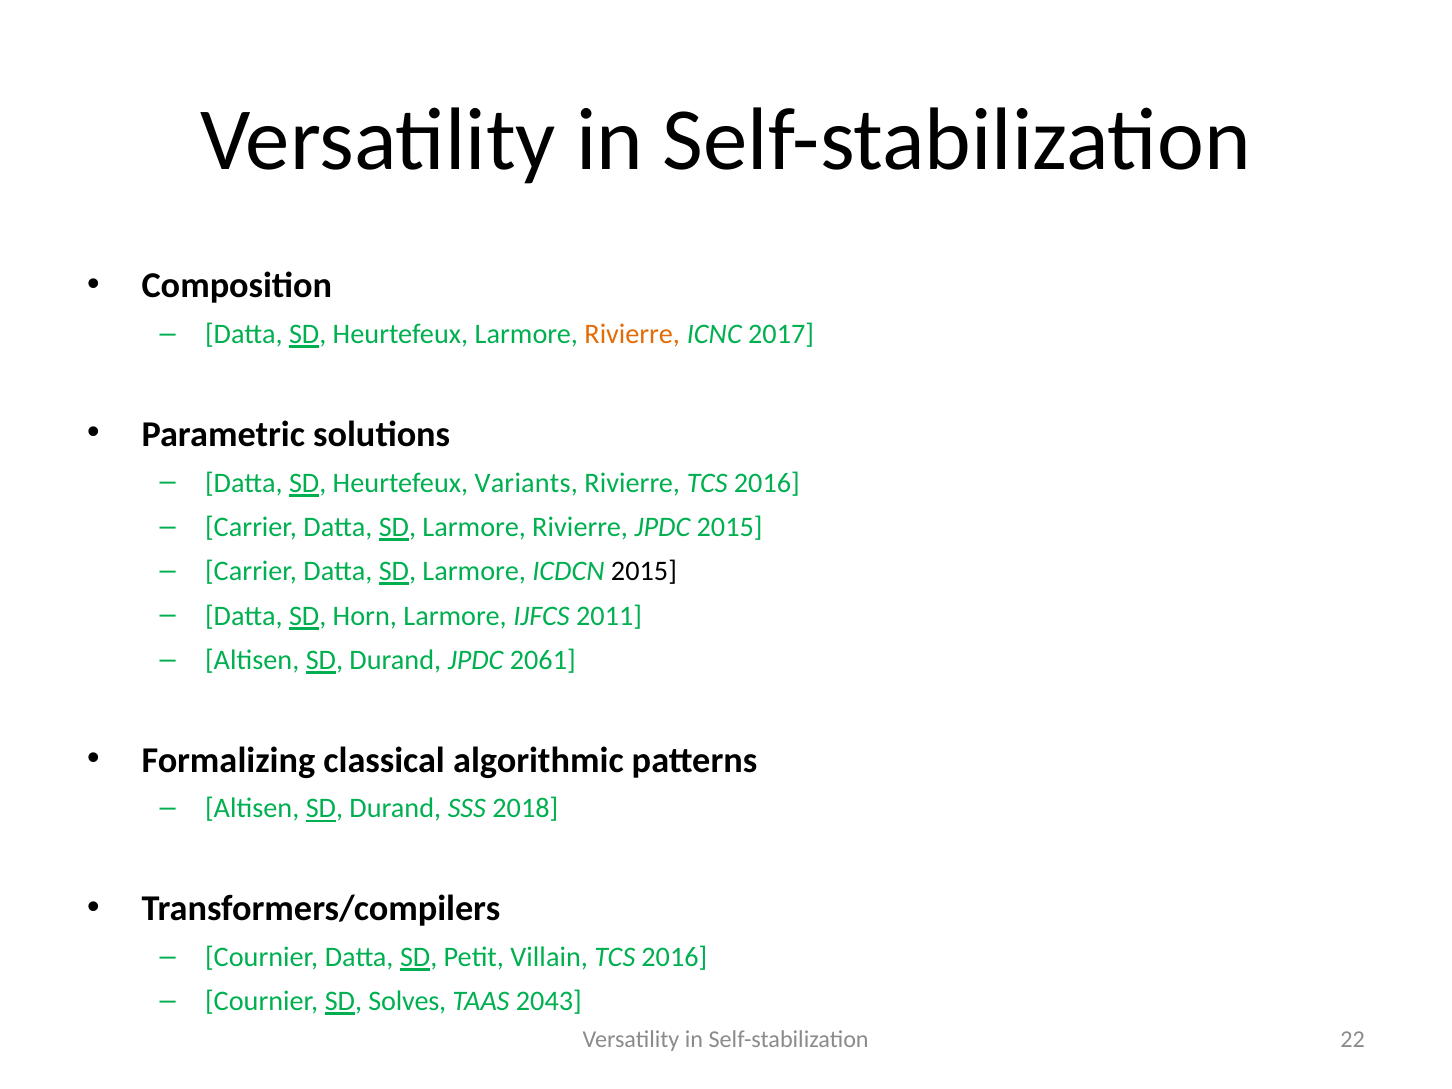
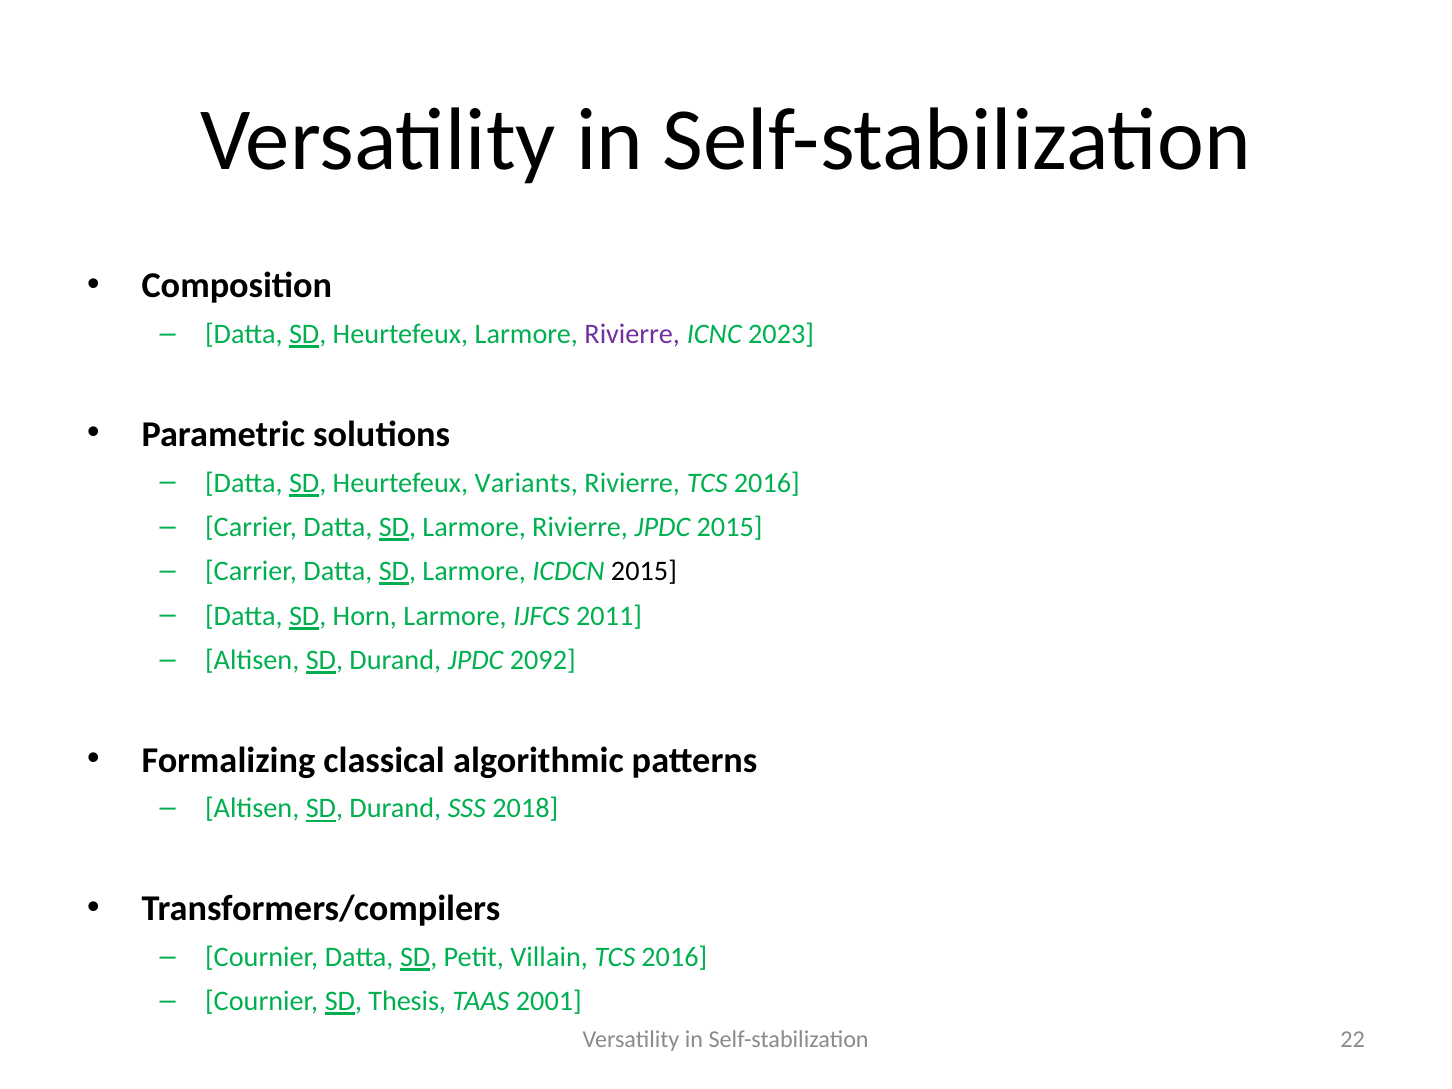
Rivierre colour: orange -> purple (632, 334)
2017: 2017 -> 2023 (781, 334)
2061: 2061 -> 2092 (543, 660)
Solves: Solves -> Thesis (407, 1001)
2043: 2043 -> 2001 (549, 1001)
